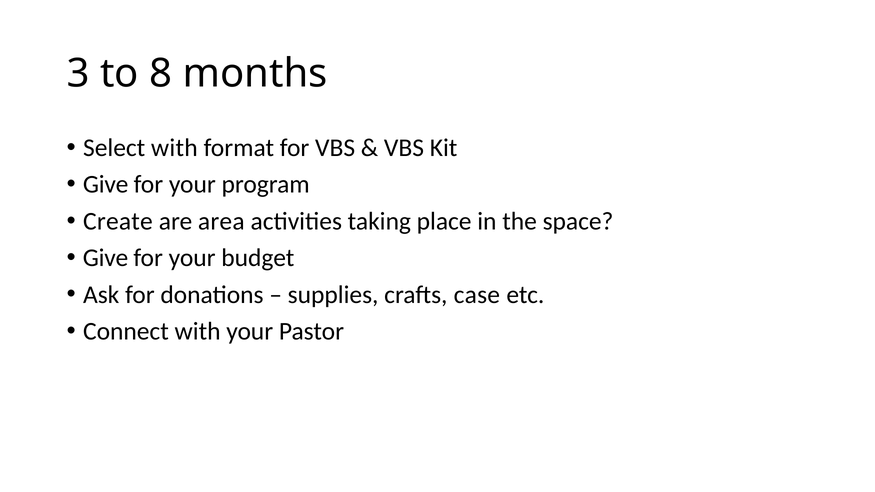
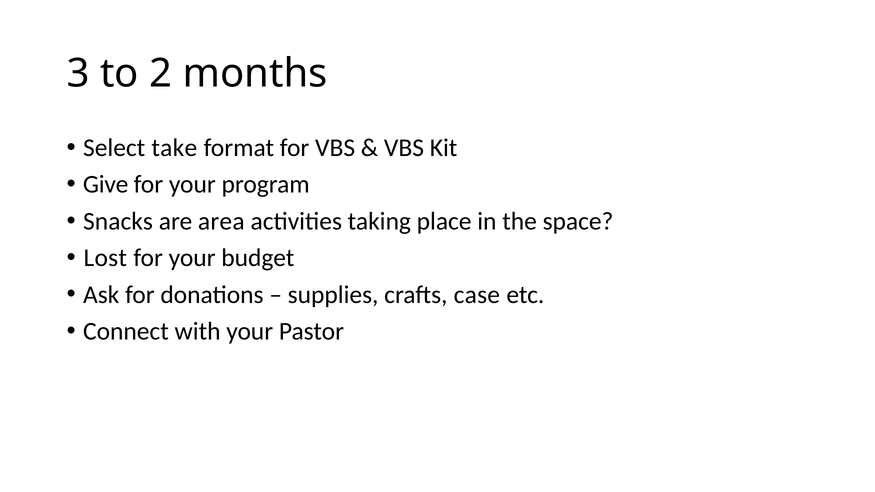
8: 8 -> 2 (161, 74)
Select with: with -> take (174, 148)
Create: Create -> Snacks (118, 221)
Give: Give -> Lost (105, 258)
